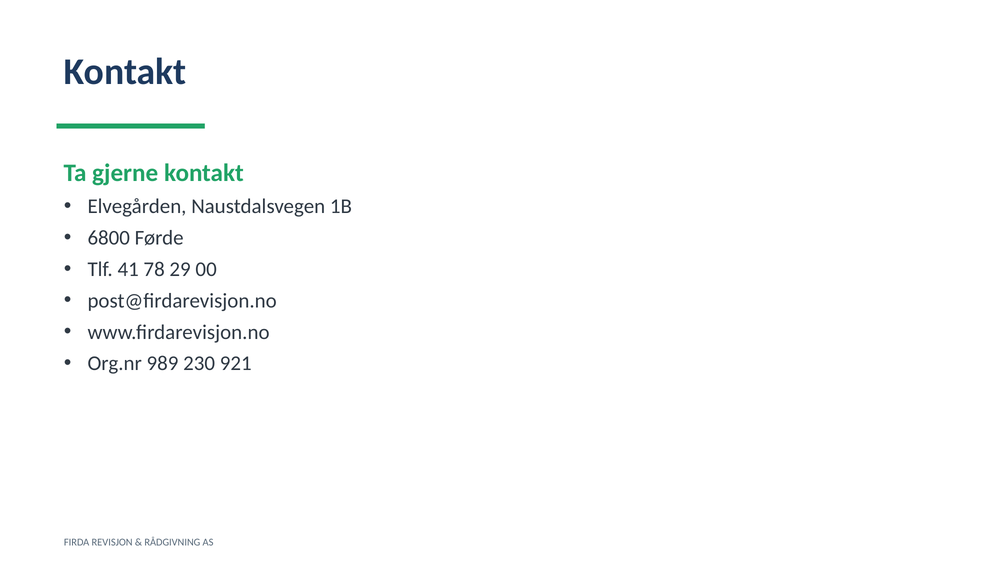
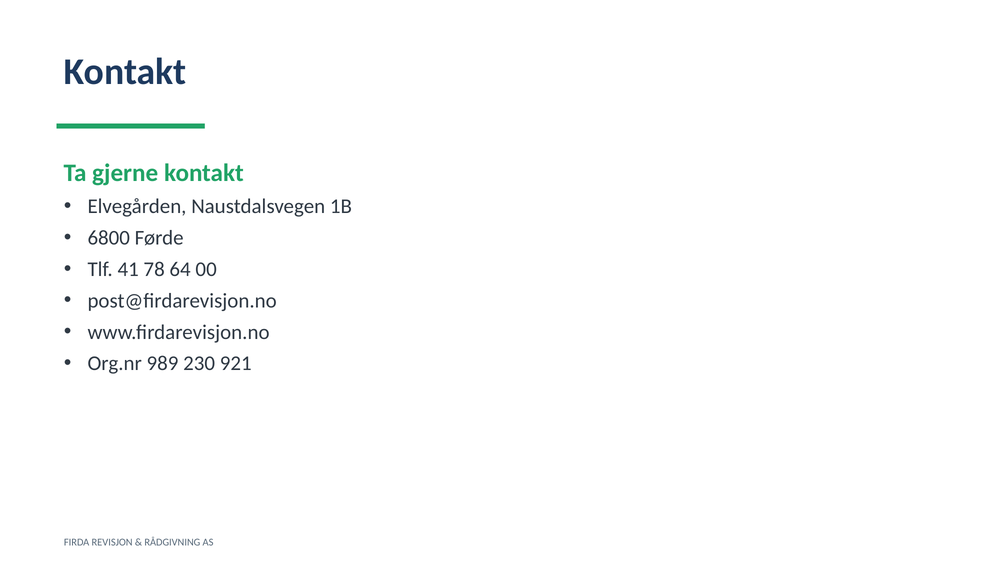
29: 29 -> 64 (180, 270)
